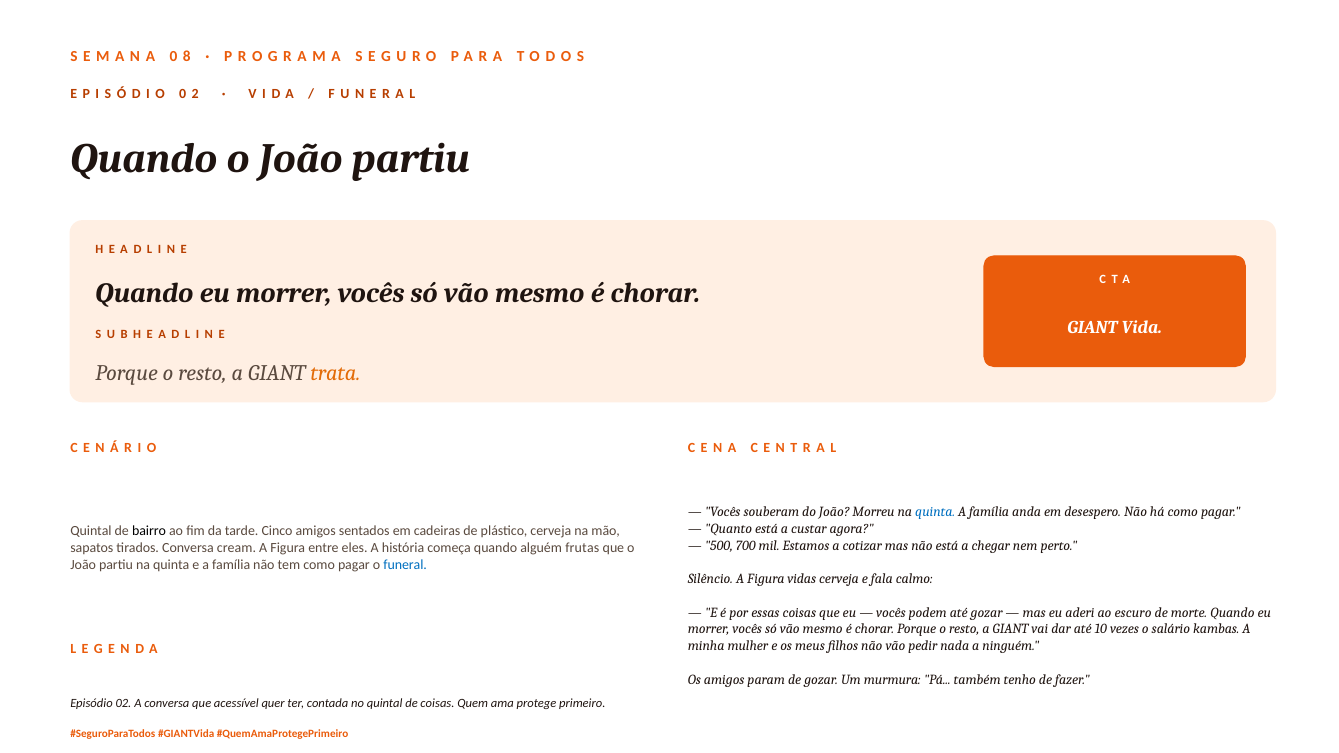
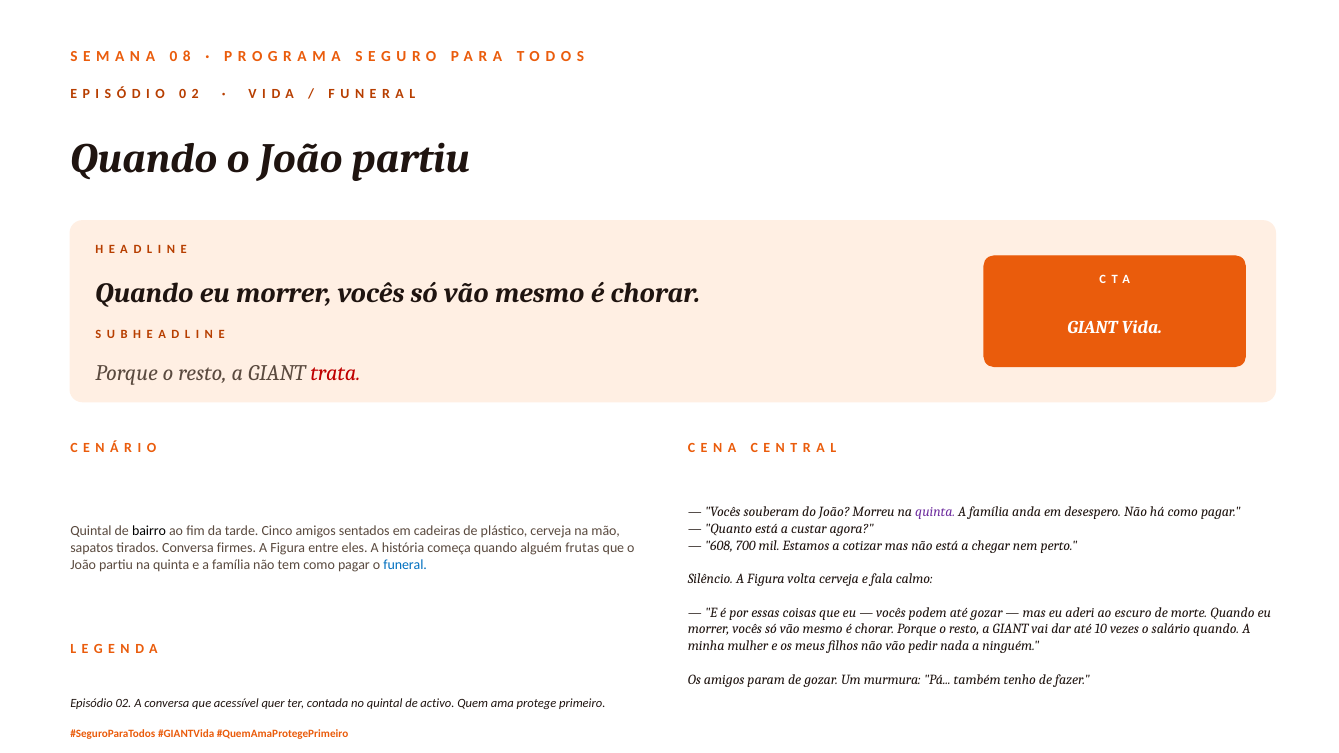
trata colour: orange -> red (335, 373)
quinta colour: blue -> purple (935, 512)
500: 500 -> 608 (719, 546)
cream: cream -> firmes (236, 548)
vidas: vidas -> volta (802, 579)
salário kambas: kambas -> quando (1216, 629)
de coisas: coisas -> activo (438, 704)
